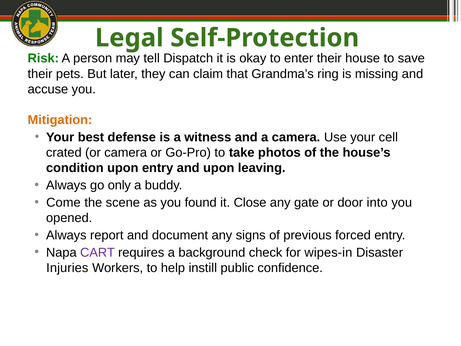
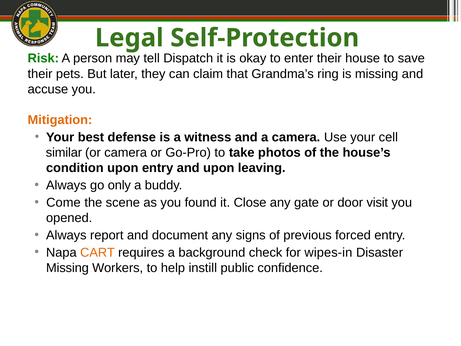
crated: crated -> similar (64, 152)
into: into -> visit (377, 202)
CART colour: purple -> orange (98, 252)
Injuries: Injuries -> Missing (67, 268)
